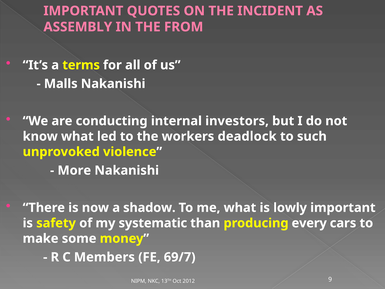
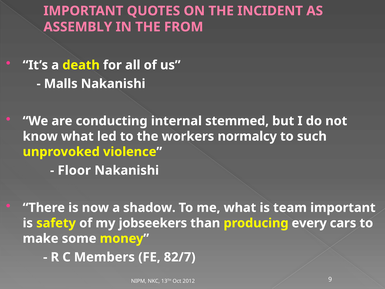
terms: terms -> death (81, 65)
investors: investors -> stemmed (237, 121)
deadlock: deadlock -> normalcy (247, 136)
More: More -> Floor (74, 170)
lowly: lowly -> team (290, 208)
systematic: systematic -> jobseekers (153, 223)
69/7: 69/7 -> 82/7 (180, 257)
